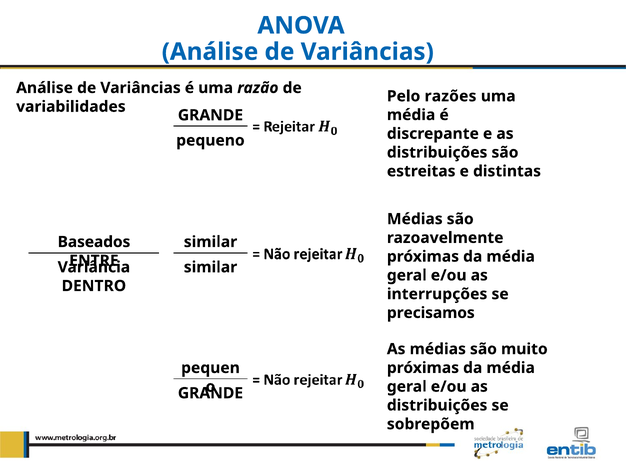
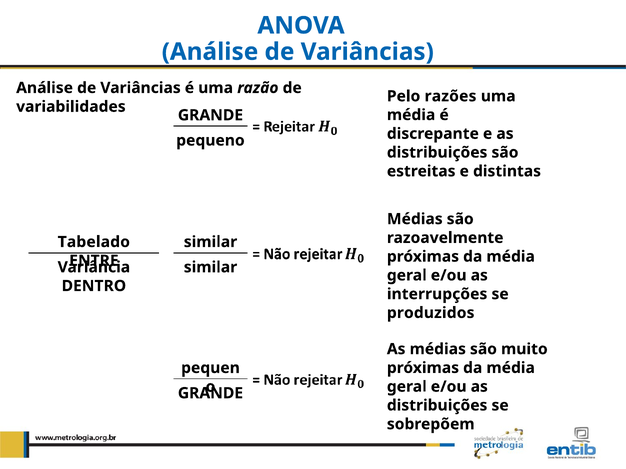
Baseados: Baseados -> Tabelado (94, 242)
precisamos: precisamos -> produzidos (431, 313)
